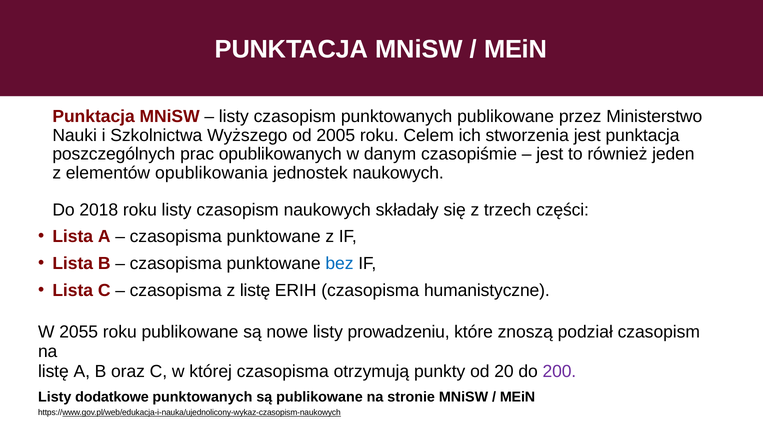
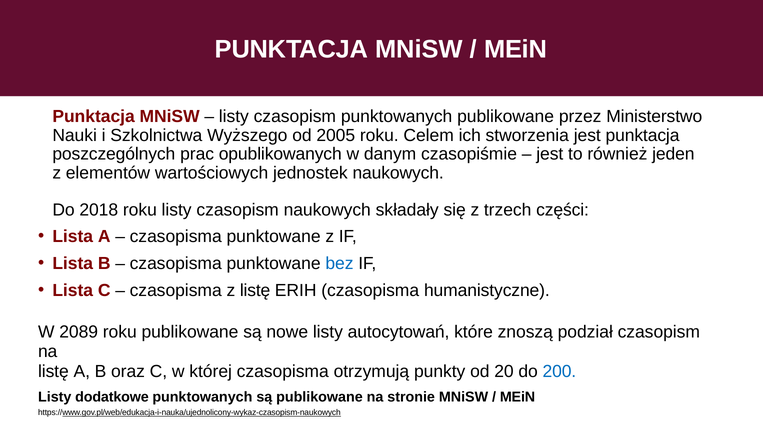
opublikowania: opublikowania -> wartościowych (212, 173)
2055: 2055 -> 2089 (79, 332)
prowadzeniu: prowadzeniu -> autocytowań (399, 332)
200 colour: purple -> blue (559, 372)
